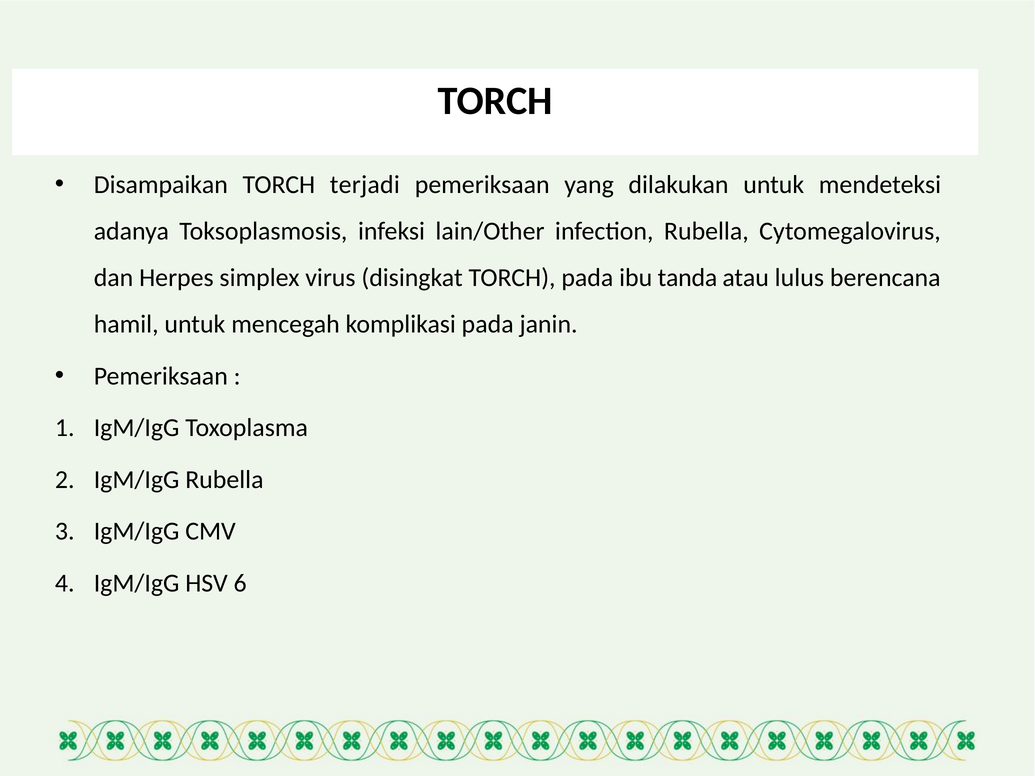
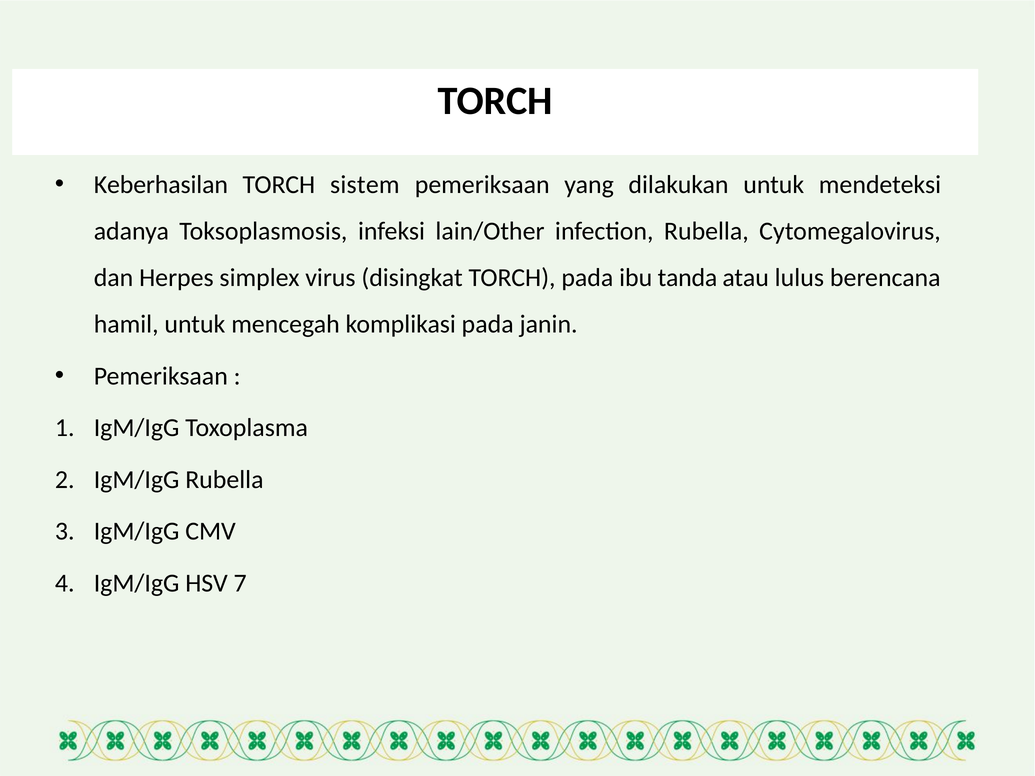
Disampaikan: Disampaikan -> Keberhasilan (161, 185)
terjadi: terjadi -> sistem (365, 185)
6: 6 -> 7 (240, 583)
